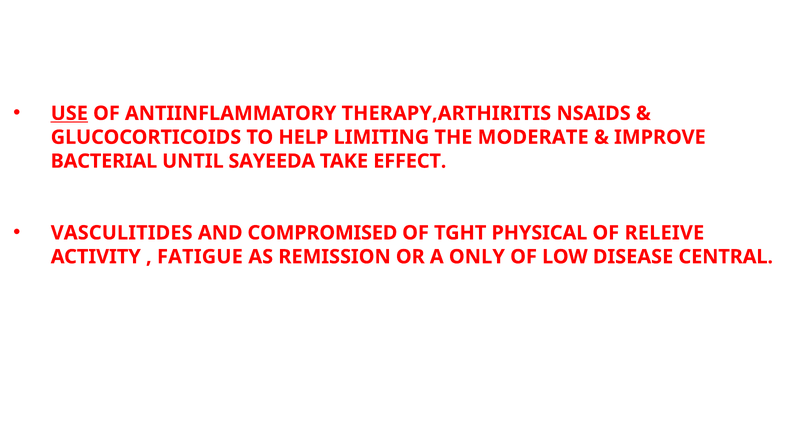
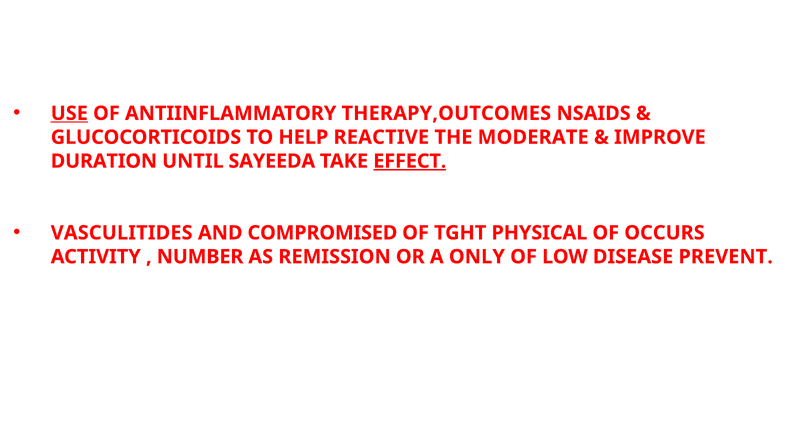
THERAPY,ARTHIRITIS: THERAPY,ARTHIRITIS -> THERAPY,OUTCOMES (446, 113)
LIMITING: LIMITING -> REACTIVE (381, 137)
BACTERIAL: BACTERIAL -> DURATION (104, 161)
EFFECT underline: none -> present (410, 161)
RELEIVE: RELEIVE -> OCCURS (664, 233)
FATIGUE: FATIGUE -> NUMBER (200, 257)
CENTRAL: CENTRAL -> PREVENT (726, 257)
